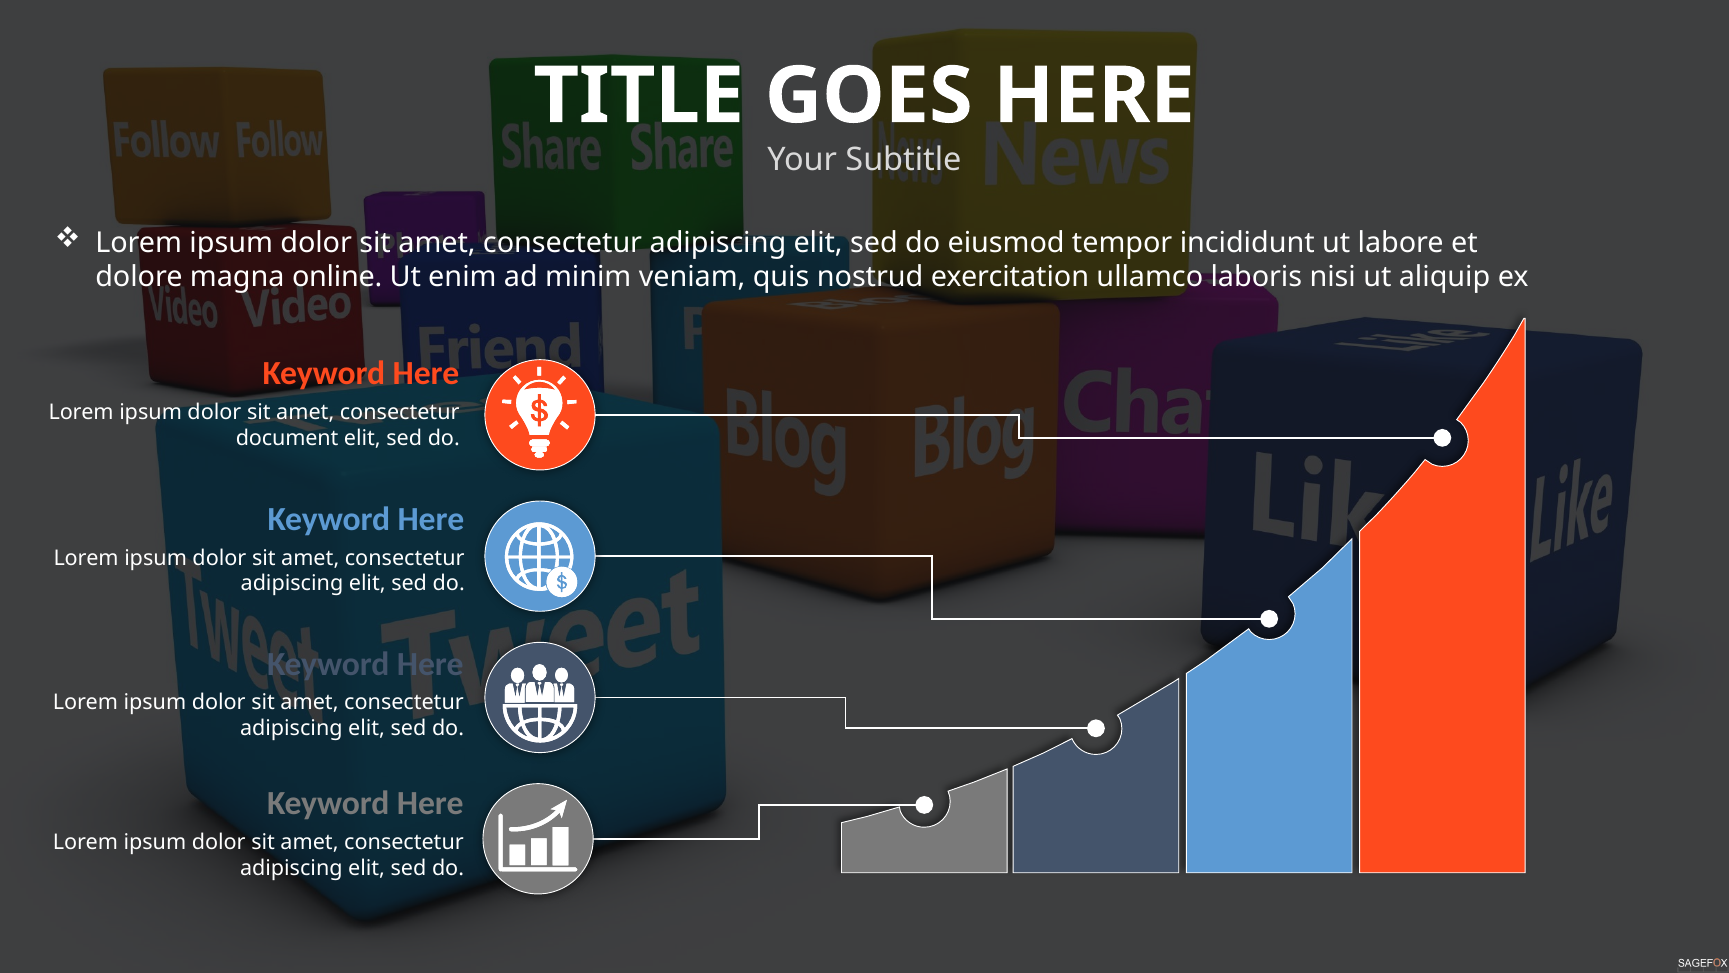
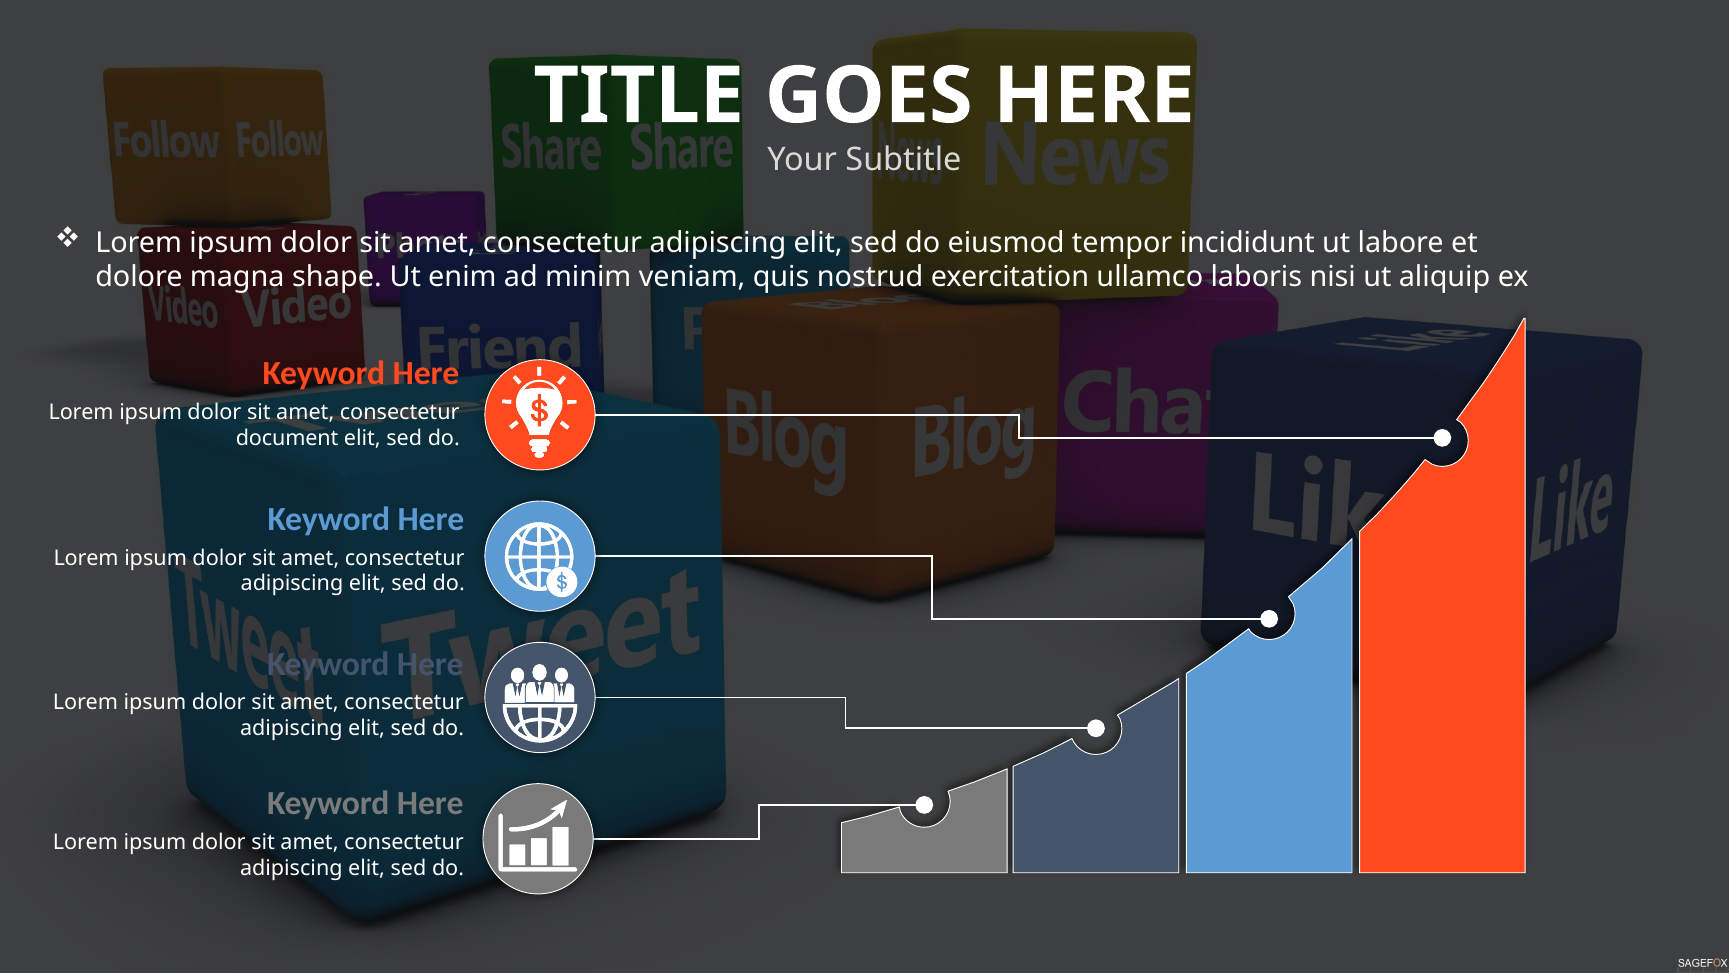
online: online -> shape (337, 277)
